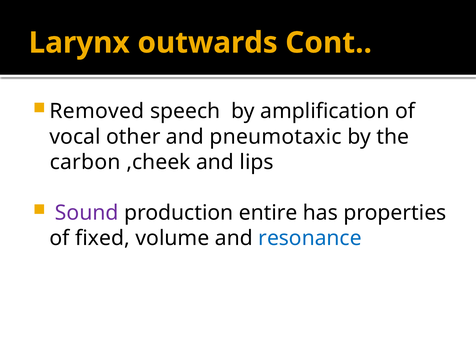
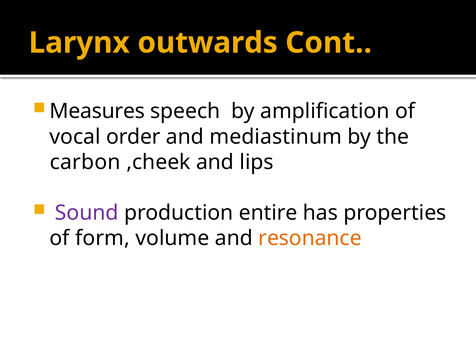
Removed: Removed -> Measures (97, 111)
other: other -> order (133, 137)
pneumotaxic: pneumotaxic -> mediastinum (276, 137)
fixed: fixed -> form (102, 238)
resonance colour: blue -> orange (310, 238)
